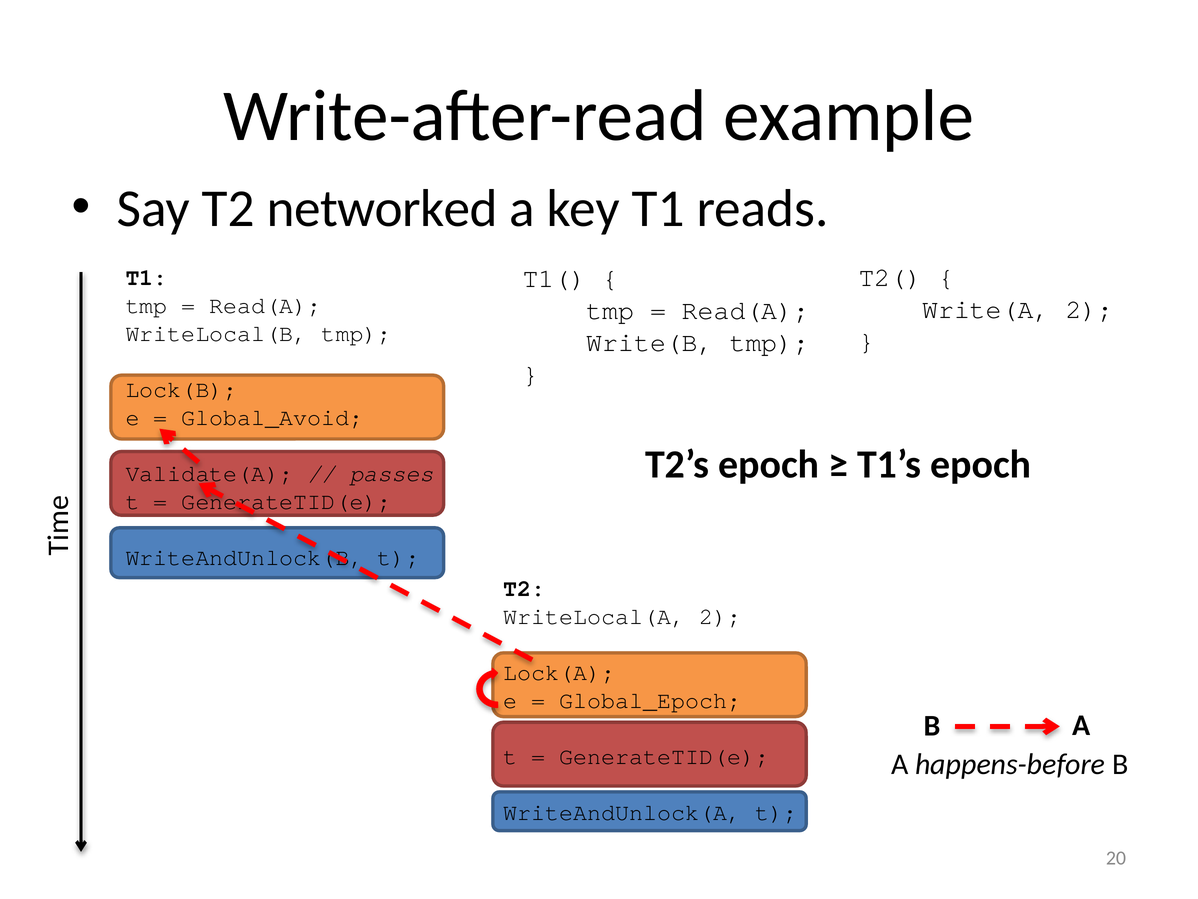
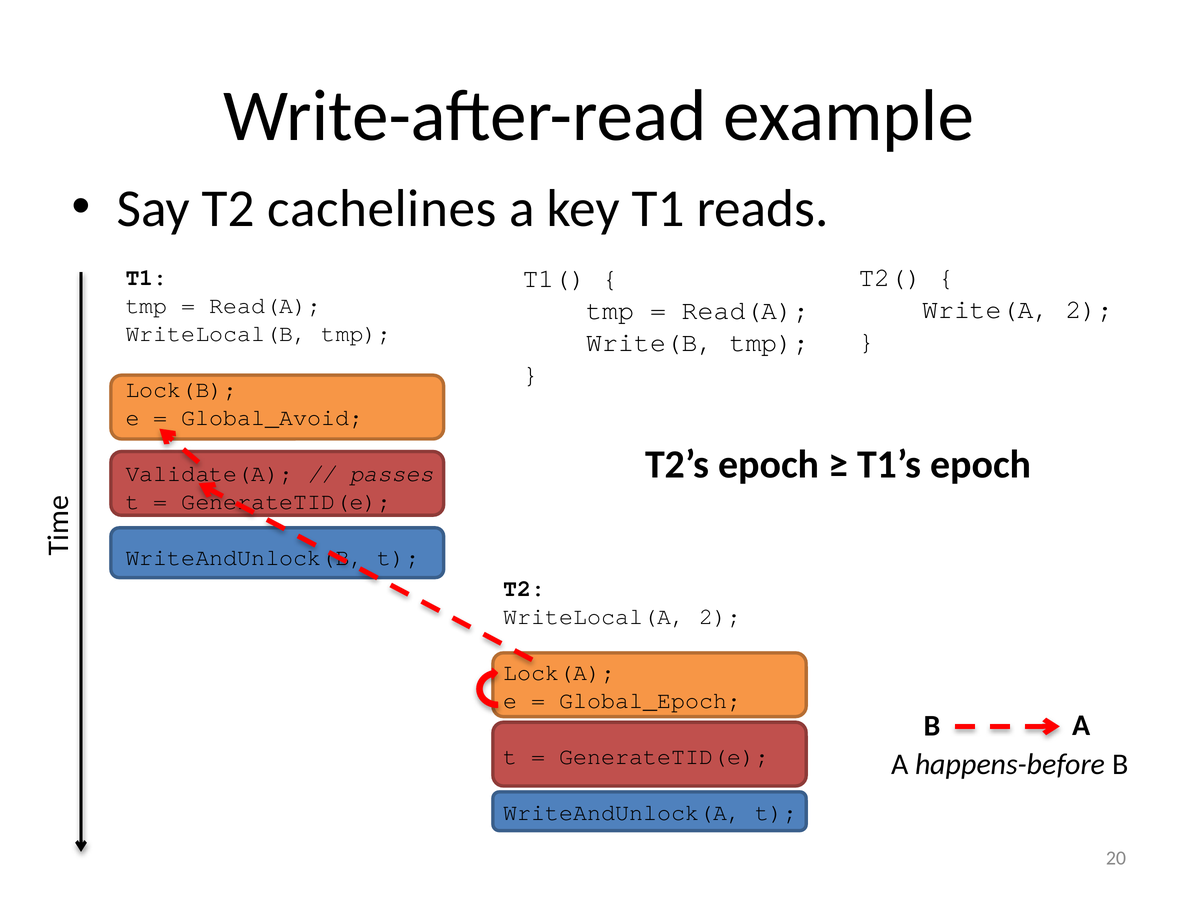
networked: networked -> cachelines (382, 208)
